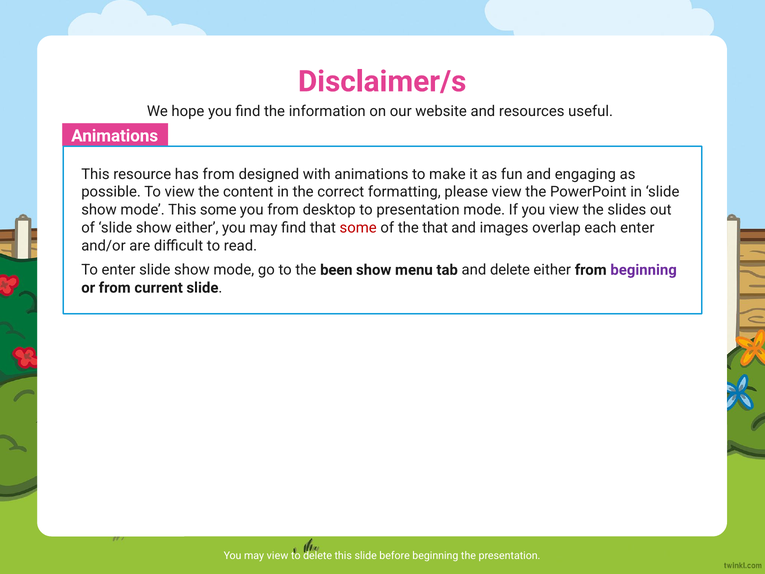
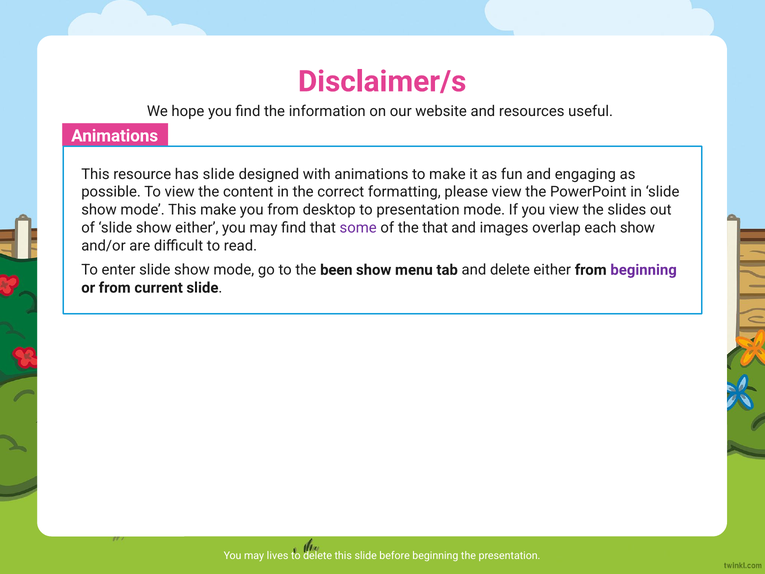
has from: from -> slide (219, 174)
This some: some -> make (218, 210)
some colour: red -> purple (358, 228)
each enter: enter -> show (637, 228)
may view: view -> lives (278, 556)
